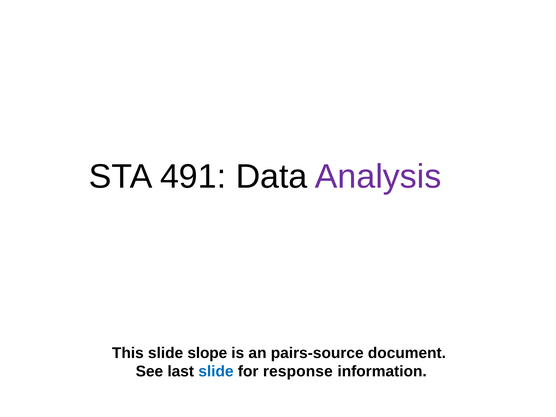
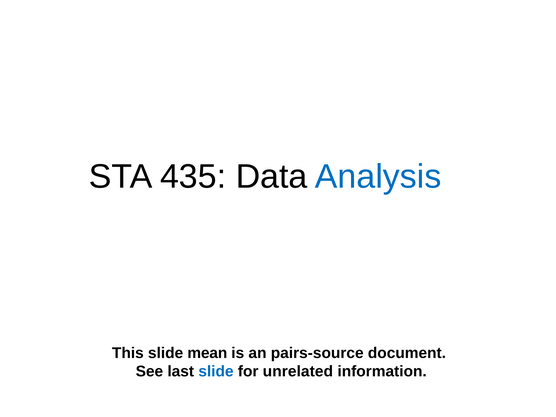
491: 491 -> 435 (193, 177)
Analysis colour: purple -> blue (378, 177)
slope: slope -> mean (207, 353)
response: response -> unrelated (298, 371)
